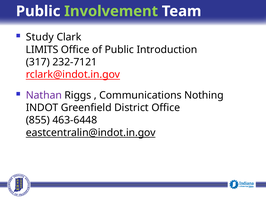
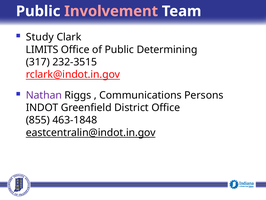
Involvement colour: light green -> pink (111, 11)
Introduction: Introduction -> Determining (167, 49)
232-7121: 232-7121 -> 232-3515 (75, 62)
Nothing: Nothing -> Persons (204, 95)
463-6448: 463-6448 -> 463-1848 (75, 120)
